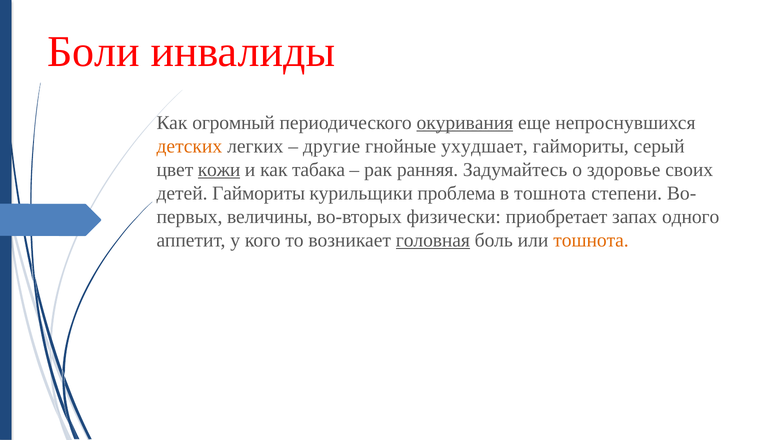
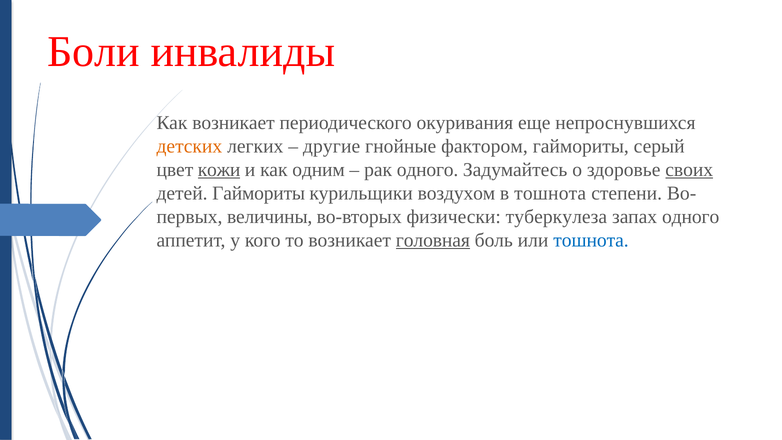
Как огромный: огромный -> возникает (233, 123)
окуривания underline: present -> none (465, 123)
ухудшает: ухудшает -> фактором (484, 146)
табака: табака -> одним (319, 170)
рак ранняя: ранняя -> одного (428, 170)
своих underline: none -> present (689, 170)
проблема: проблема -> воздухом (456, 193)
приобретает: приобретает -> туберкулеза (556, 217)
тошнота colour: orange -> blue (591, 240)
